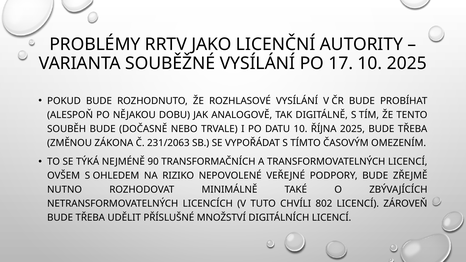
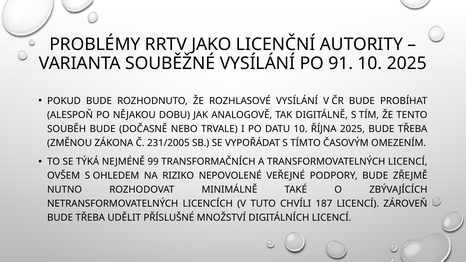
17: 17 -> 91 (341, 63)
231/2063: 231/2063 -> 231/2005 (168, 143)
90: 90 -> 99 (153, 162)
802: 802 -> 187 (324, 204)
